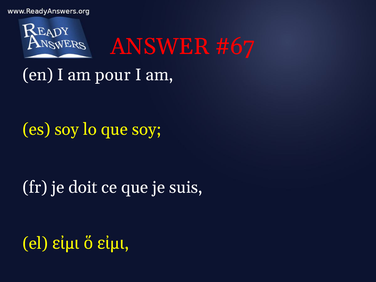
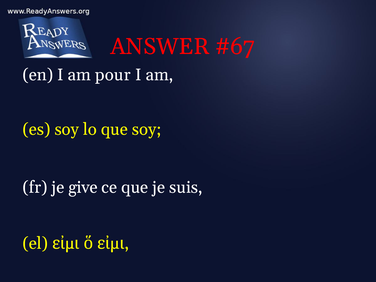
doit: doit -> give (83, 187)
